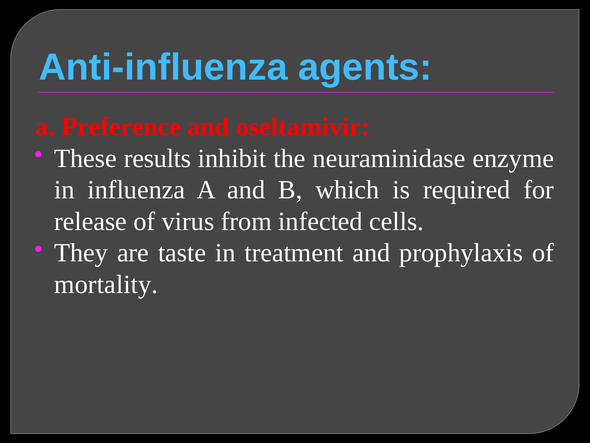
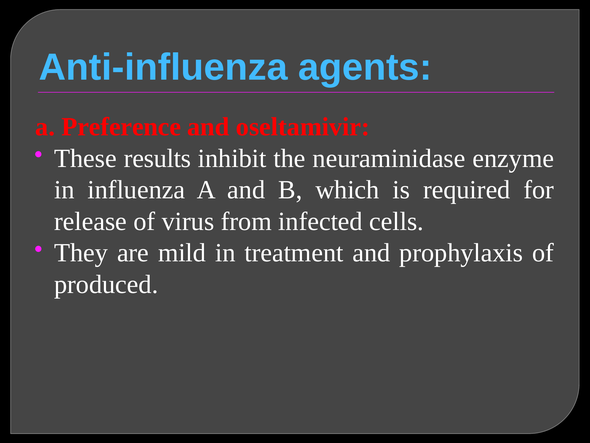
taste: taste -> mild (182, 253)
mortality: mortality -> produced (106, 284)
